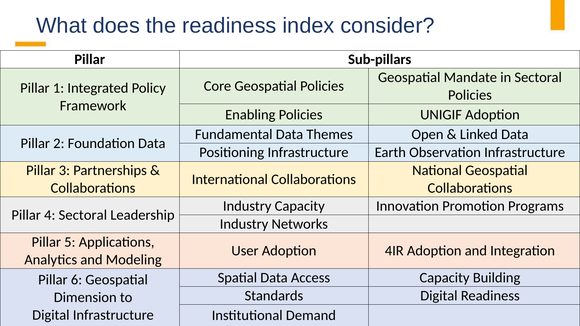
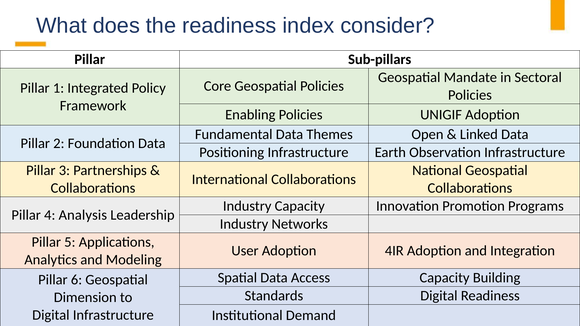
4 Sectoral: Sectoral -> Analysis (83, 215)
